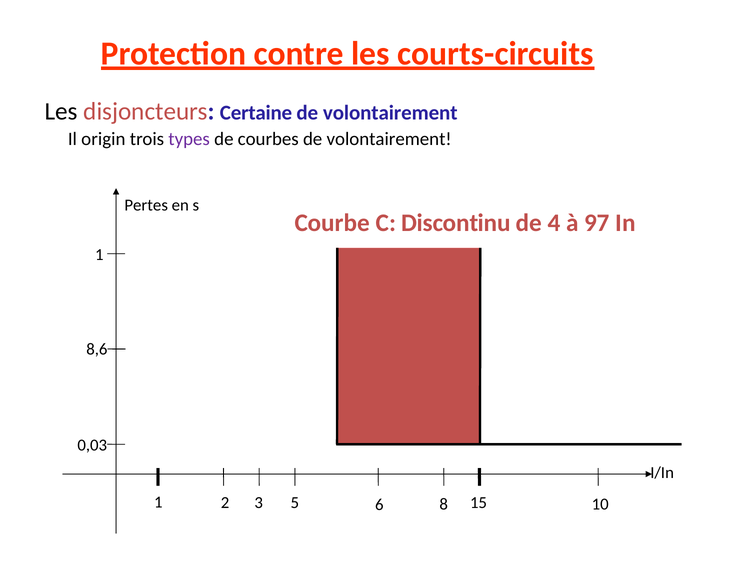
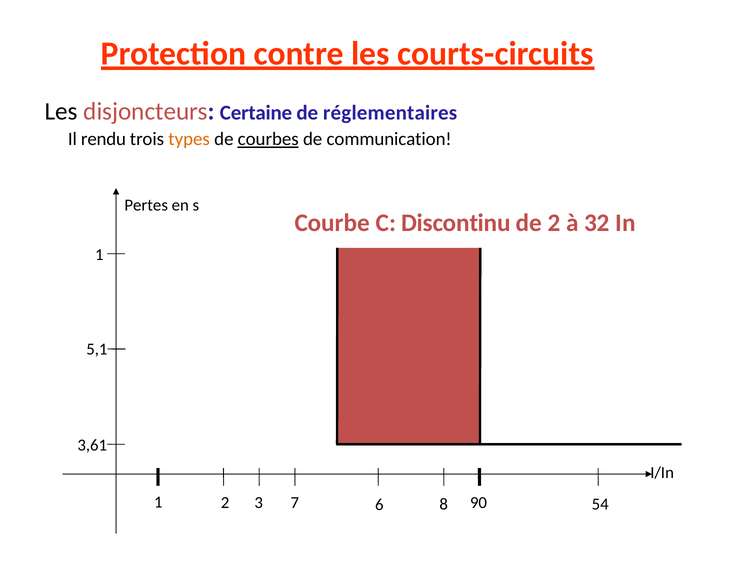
volontairement: volontairement -> réglementaires (390, 113)
origin: origin -> rendu (103, 139)
types colour: purple -> orange (189, 139)
courbes underline: none -> present (268, 139)
volontairement: volontairement -> communication (389, 139)
de 4: 4 -> 2 (554, 223)
97: 97 -> 32 (597, 223)
8,6: 8,6 -> 5,1 (97, 349)
0,03: 0,03 -> 3,61 (92, 445)
15: 15 -> 90 (479, 503)
5: 5 -> 7 (295, 503)
10: 10 -> 54 (600, 504)
